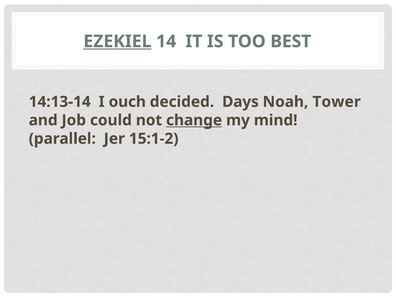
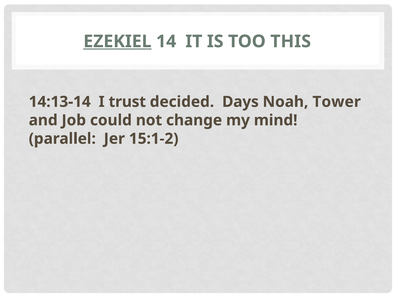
BEST: BEST -> THIS (291, 41)
ouch: ouch -> trust (127, 102)
change underline: present -> none (194, 120)
